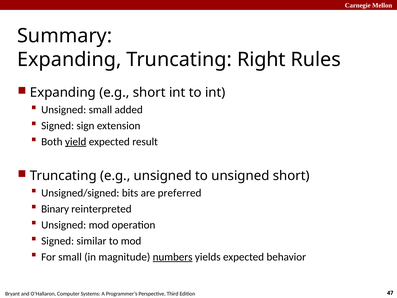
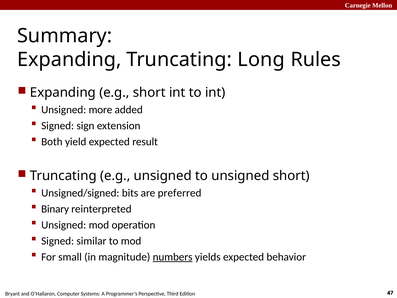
Right: Right -> Long (261, 60)
Unsigned small: small -> more (100, 110)
yield underline: present -> none (76, 142)
